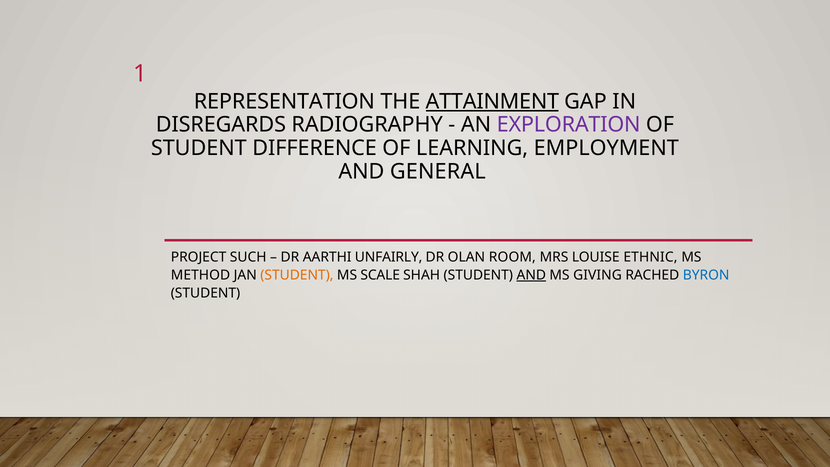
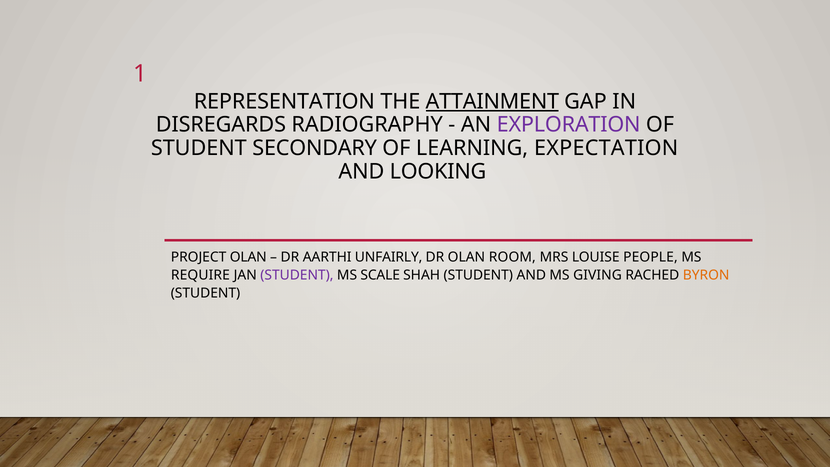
DIFFERENCE: DIFFERENCE -> SECONDARY (315, 148)
EMPLOYMENT: EMPLOYMENT -> EXPECTATION (606, 148)
GENERAL: GENERAL -> LOOKING (438, 171)
PROJECT SUCH: SUCH -> OLAN (248, 257)
ETHNIC: ETHNIC -> PEOPLE (650, 257)
METHOD: METHOD -> REQUIRE (200, 275)
STUDENT colour: orange -> purple (297, 275)
AND underline: present -> none (531, 275)
BYRON colour: blue -> orange (706, 275)
